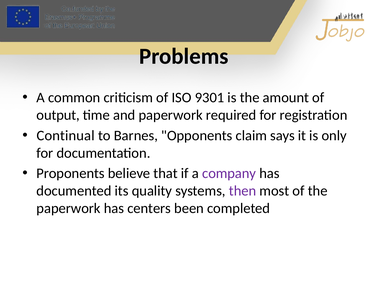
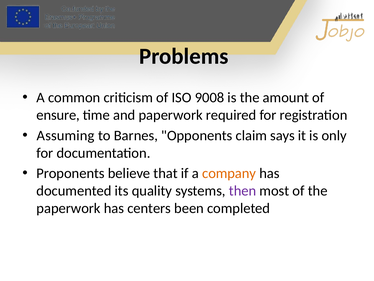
9301: 9301 -> 9008 (210, 97)
output: output -> ensure (58, 115)
Continual: Continual -> Assuming (66, 135)
company colour: purple -> orange (229, 173)
